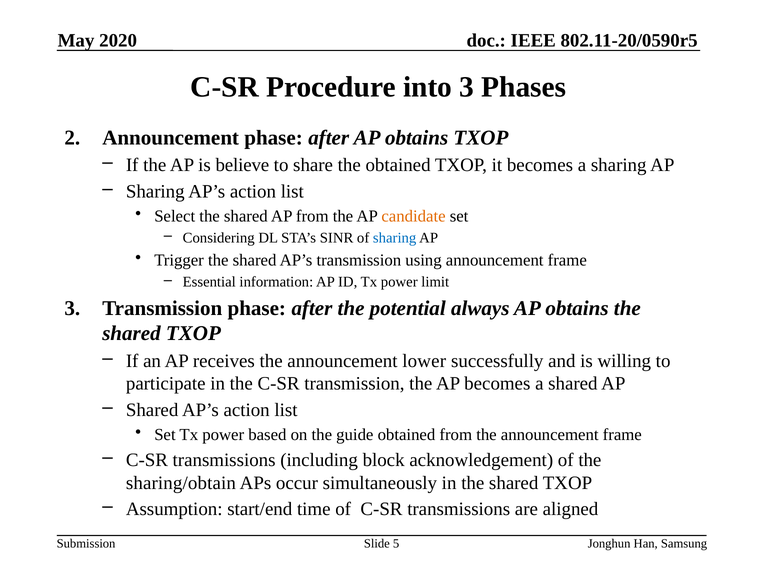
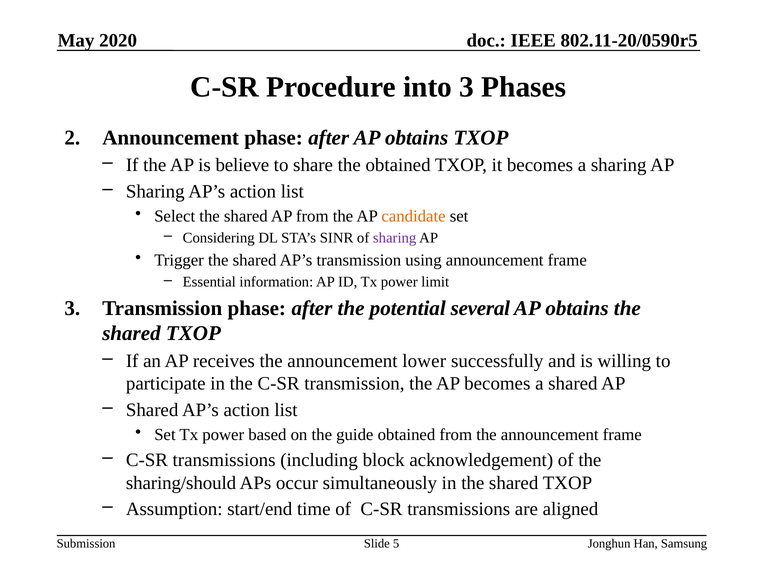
sharing colour: blue -> purple (395, 238)
always: always -> several (480, 309)
sharing/obtain: sharing/obtain -> sharing/should (181, 483)
